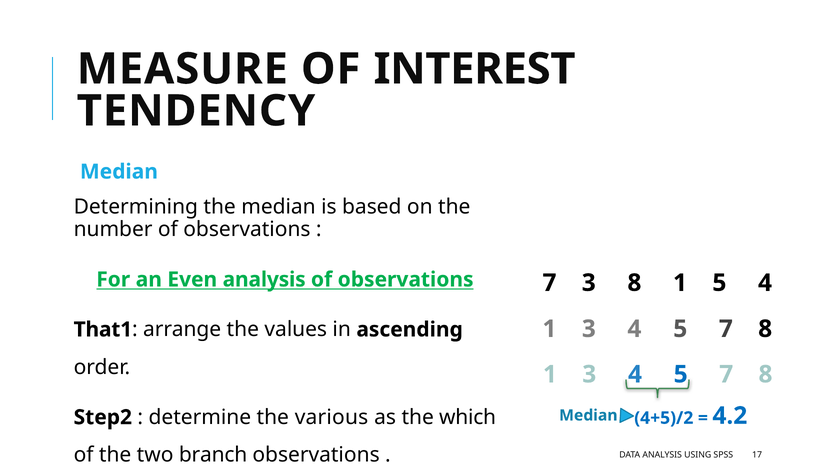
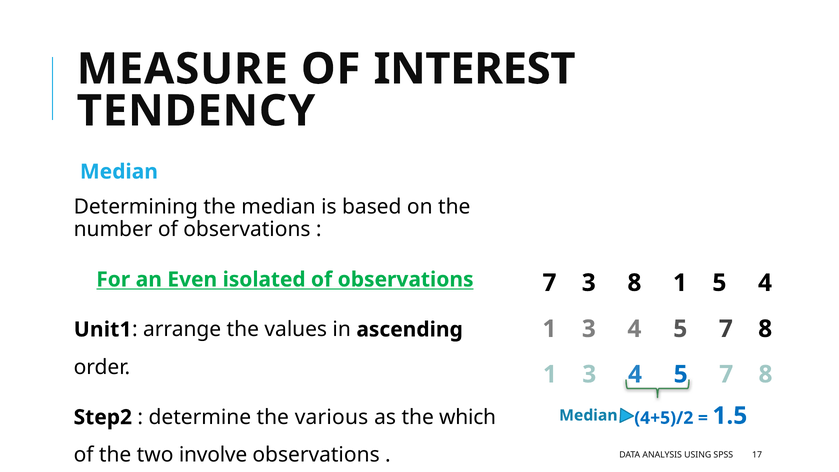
Even analysis: analysis -> isolated (264, 280)
That1: That1 -> Unit1 (103, 329)
4.2: 4.2 -> 1.5 (730, 416)
branch: branch -> involve (213, 455)
